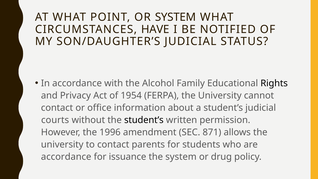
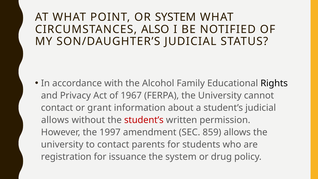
HAVE: HAVE -> ALSO (155, 29)
1954: 1954 -> 1967 (131, 96)
office: office -> grant (99, 108)
courts: courts -> allows (55, 120)
student’s colour: black -> red (144, 120)
1996: 1996 -> 1997 (110, 132)
871: 871 -> 859 (212, 132)
accordance: accordance -> registration (66, 157)
